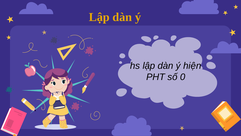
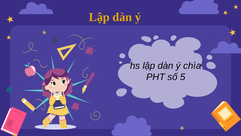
hiện: hiện -> chìa (192, 66)
0: 0 -> 5 (183, 77)
